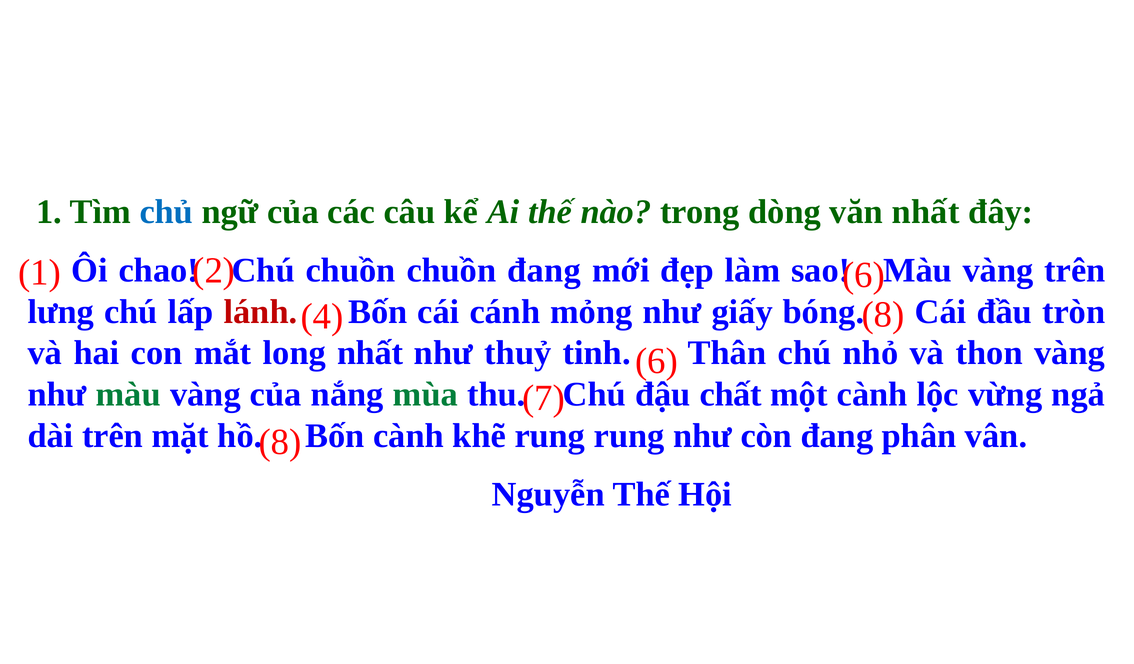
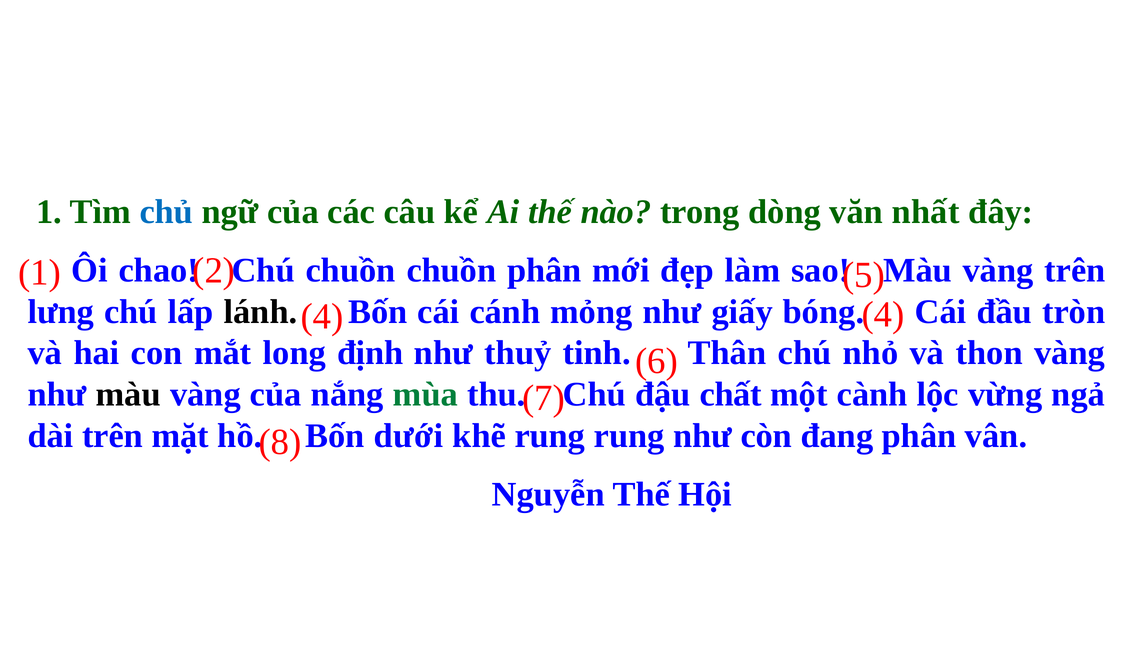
chuồn đang: đang -> phân (544, 271)
2 6: 6 -> 5 (864, 275)
lánh colour: red -> black (261, 312)
4 8: 8 -> 4 (883, 315)
long nhất: nhất -> định (370, 353)
màu colour: green -> black (128, 395)
Bốn cành: cành -> dưới (408, 436)
